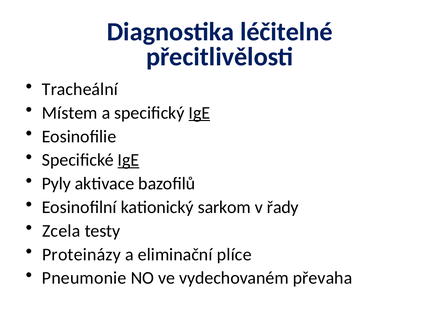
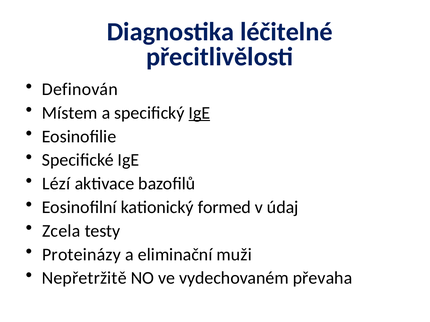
Tracheální: Tracheální -> Definován (80, 89)
IgE underline: present -> none (128, 160)
Pyly: Pyly -> Lézí (56, 184)
sarkom: sarkom -> formed (224, 208)
řady: řady -> údaj (283, 208)
plíce: plíce -> muži (234, 255)
Pneumonie: Pneumonie -> Nepřetržitě (84, 278)
